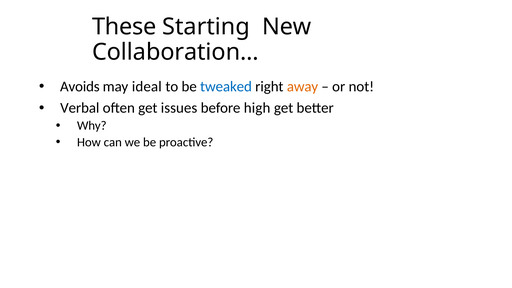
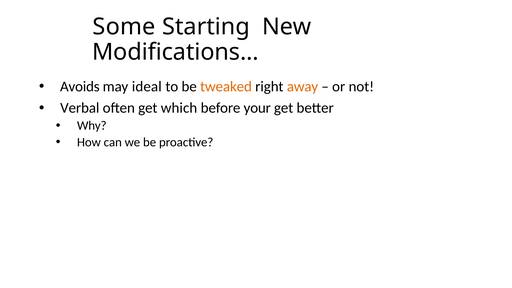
These: These -> Some (124, 27)
Collaboration…: Collaboration… -> Modifications… (175, 52)
tweaked colour: blue -> orange (226, 87)
issues: issues -> which (179, 108)
high: high -> your (257, 108)
